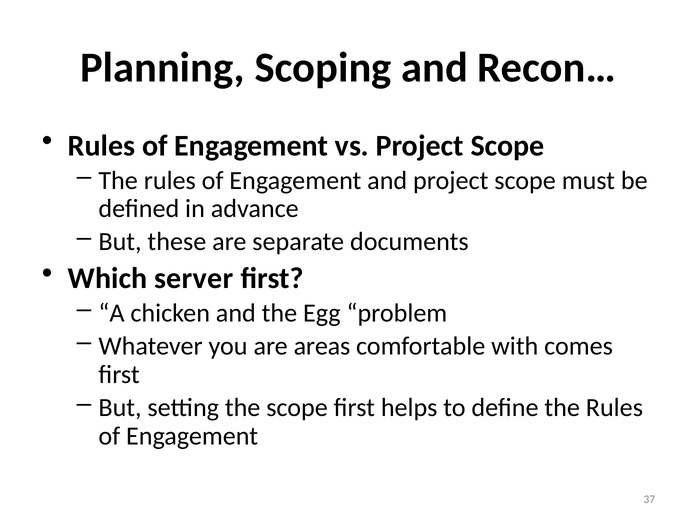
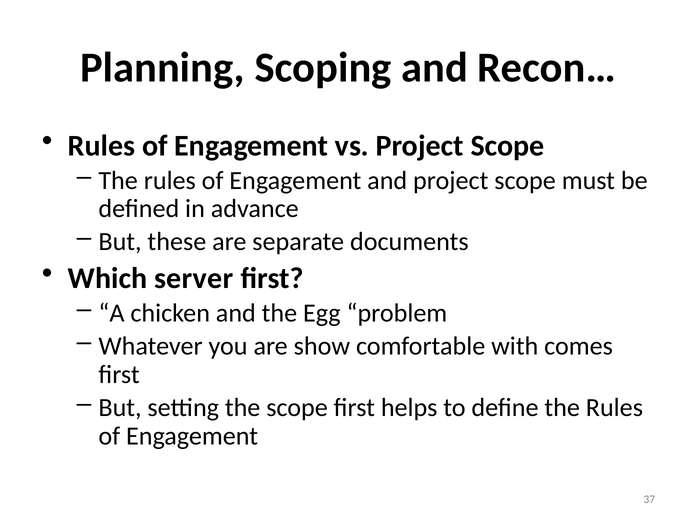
areas: areas -> show (322, 346)
